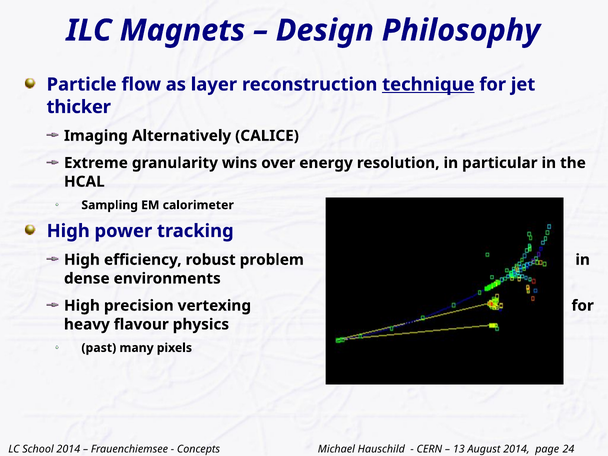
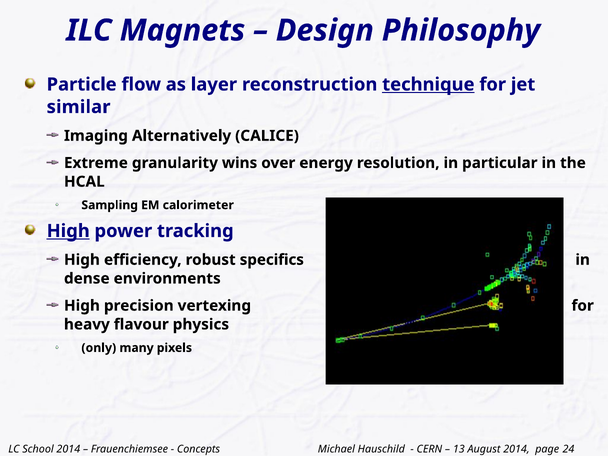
thicker: thicker -> similar (79, 107)
High underline: none -> present (68, 231)
problem: problem -> specifics (272, 260)
past: past -> only (99, 348)
